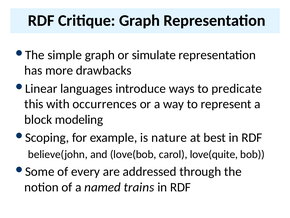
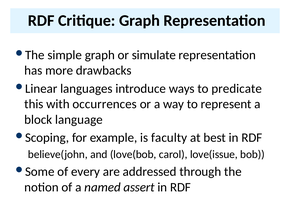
modeling: modeling -> language (79, 119)
nature: nature -> faculty (169, 137)
love(quite: love(quite -> love(issue (214, 154)
trains: trains -> assert (139, 187)
